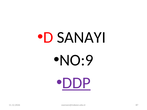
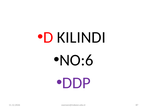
SANAYI: SANAYI -> KILINDI (81, 37)
NO:9: NO:9 -> NO:6 (76, 60)
DDP underline: present -> none (76, 83)
